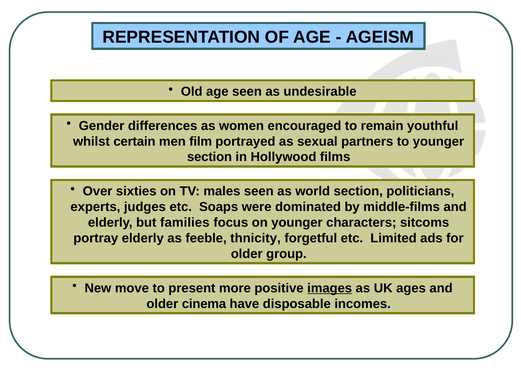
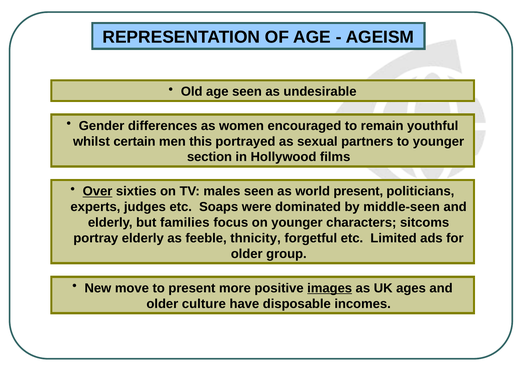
film: film -> this (201, 142)
Over underline: none -> present (98, 192)
world section: section -> present (358, 192)
middle-films: middle-films -> middle-seen (402, 207)
cinema: cinema -> culture (204, 304)
